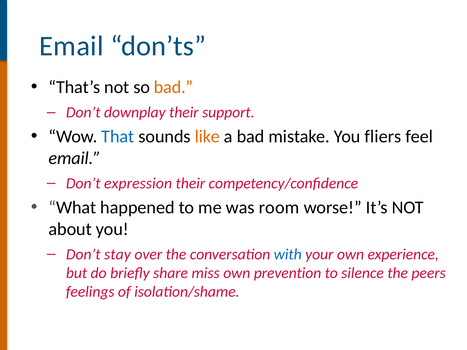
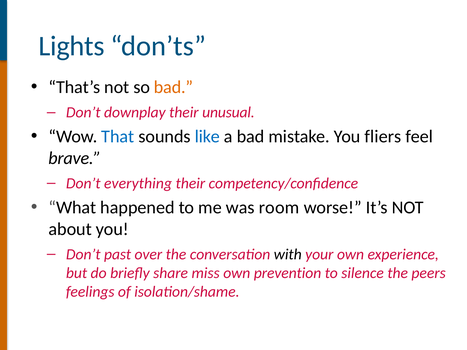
Email: Email -> Lights (72, 46)
support: support -> unusual (228, 113)
like colour: orange -> blue (207, 137)
email: email -> brave (75, 158)
expression: expression -> everything (138, 184)
stay: stay -> past (118, 255)
with colour: blue -> black (288, 255)
